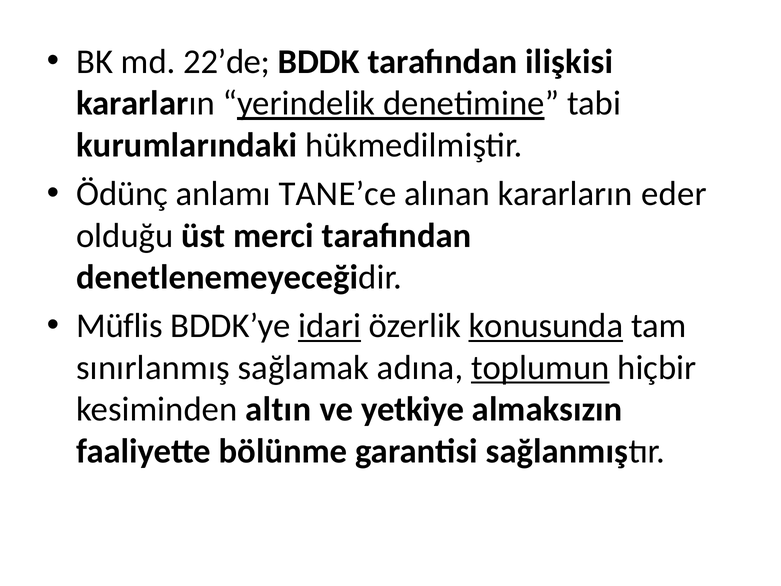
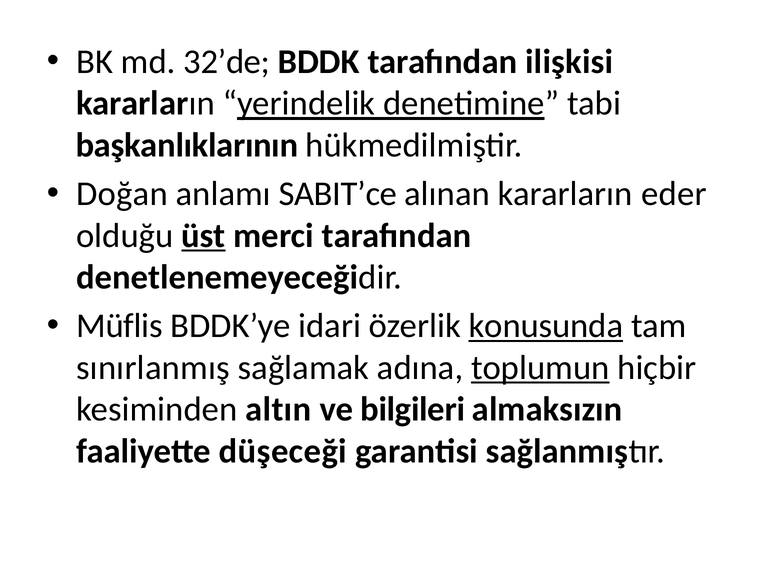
22’de: 22’de -> 32’de (227, 62)
kurumlarındaki: kurumlarındaki -> başkanlıklarının (187, 145)
Ödünç: Ödünç -> Doğan (122, 194)
TANE’ce: TANE’ce -> SABIT’ce (338, 194)
üst underline: none -> present (203, 235)
idari underline: present -> none (330, 326)
yetkiye: yetkiye -> bilgileri (413, 409)
bölünme: bölünme -> düşeceği (283, 451)
